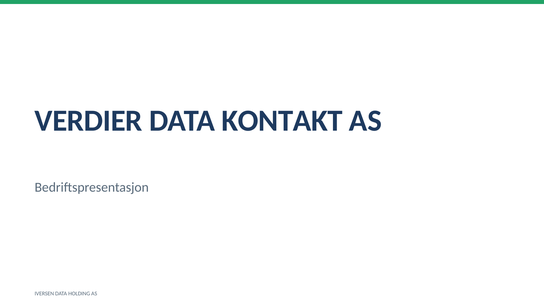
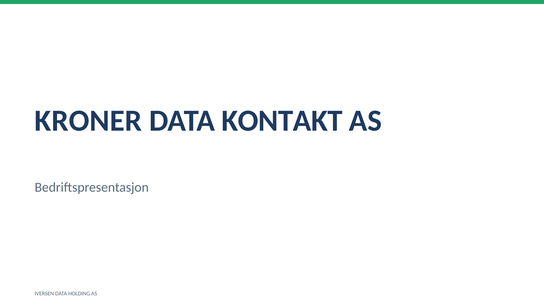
VERDIER: VERDIER -> KRONER (88, 121)
